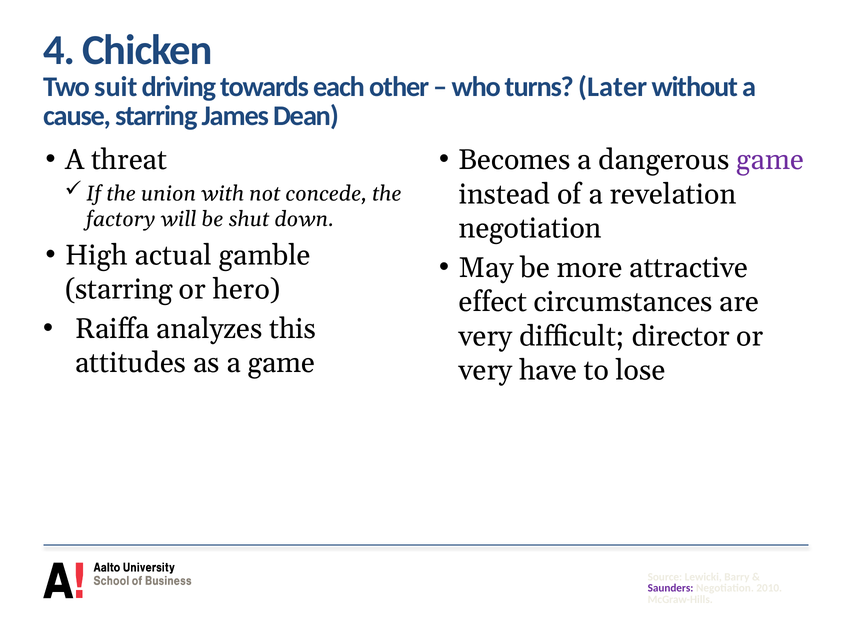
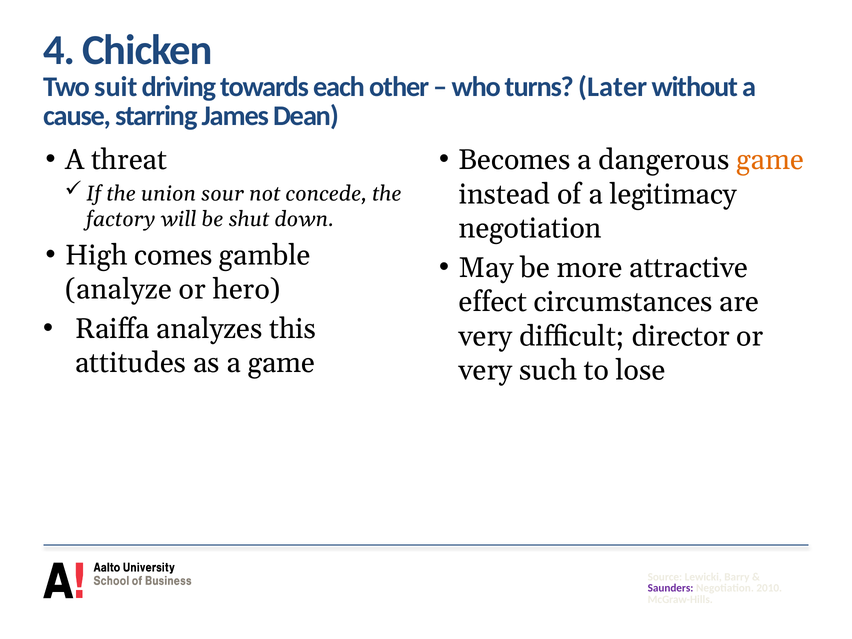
game colour: purple -> orange (770, 160)
with: with -> sour (223, 194)
revelation: revelation -> legitimacy (673, 194)
actual: actual -> comes (173, 255)
starring: starring -> analyze (119, 289)
have: have -> such (548, 370)
